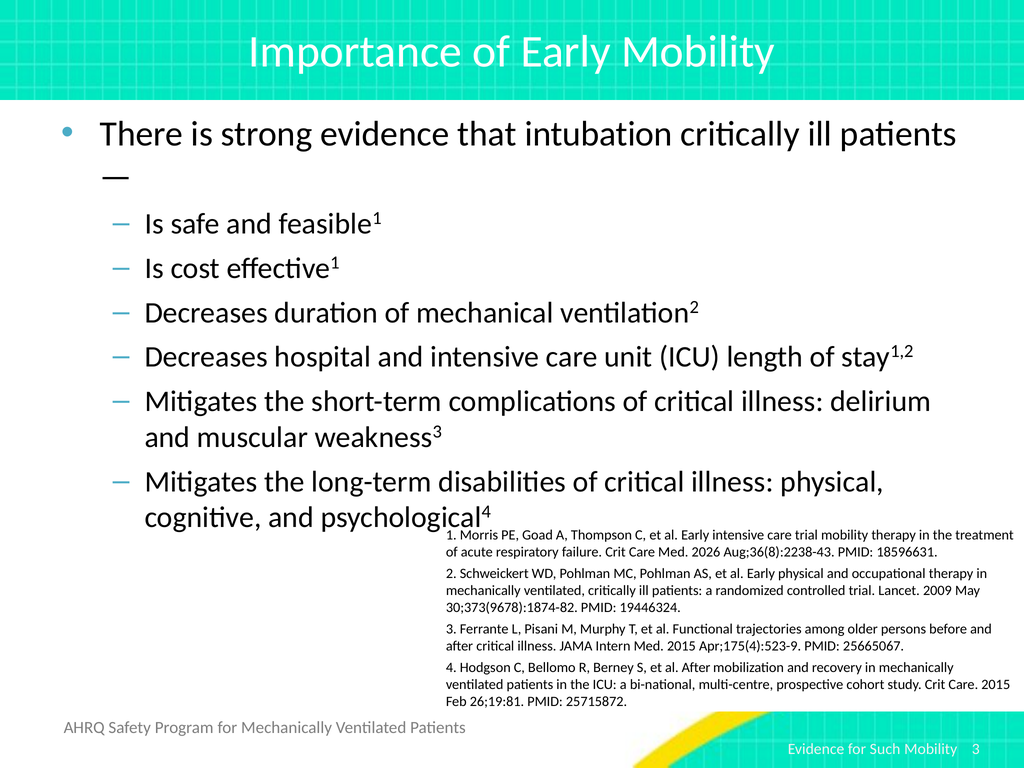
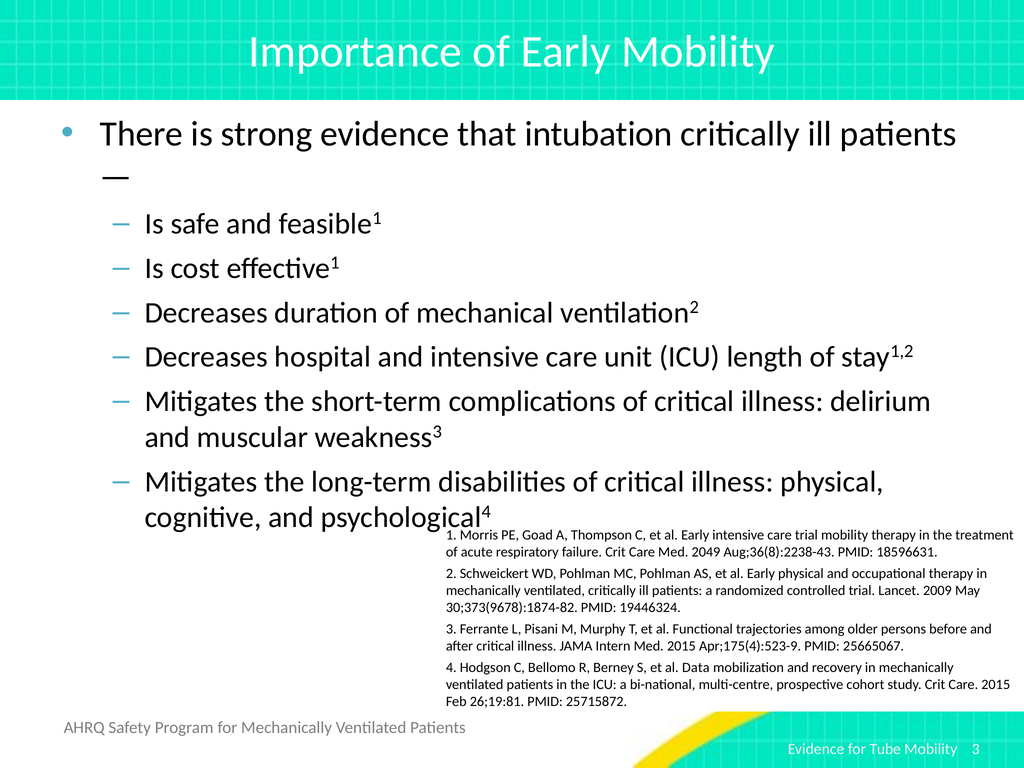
2026: 2026 -> 2049 (706, 552)
al After: After -> Data (696, 668)
Such: Such -> Tube (885, 749)
